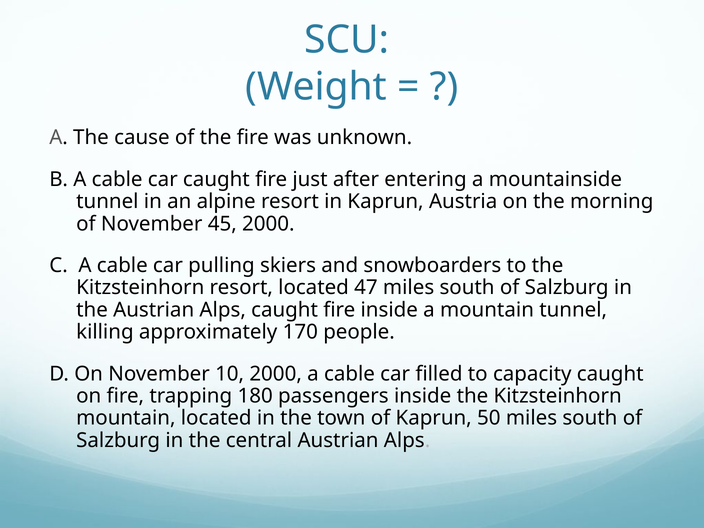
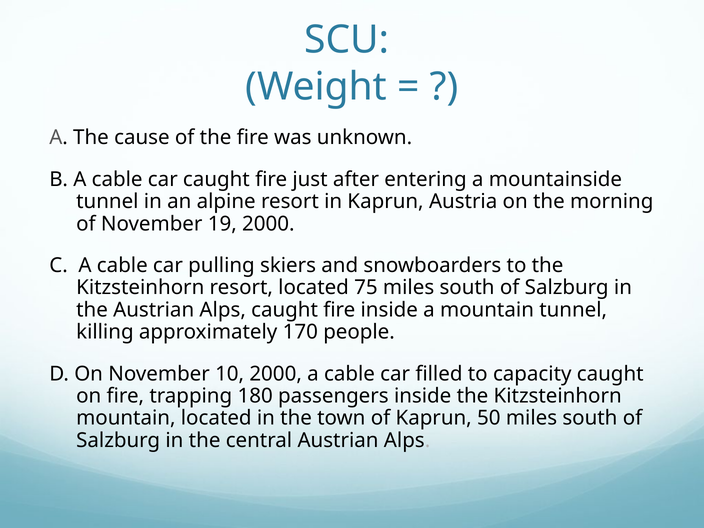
45: 45 -> 19 (222, 224)
47: 47 -> 75 (366, 288)
